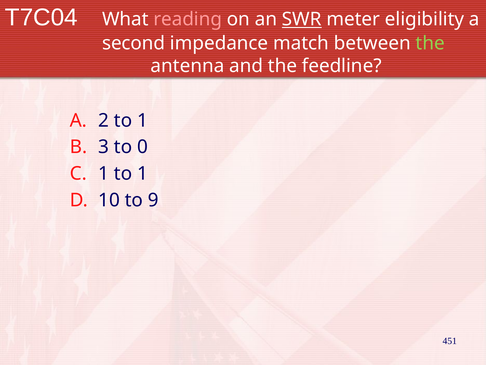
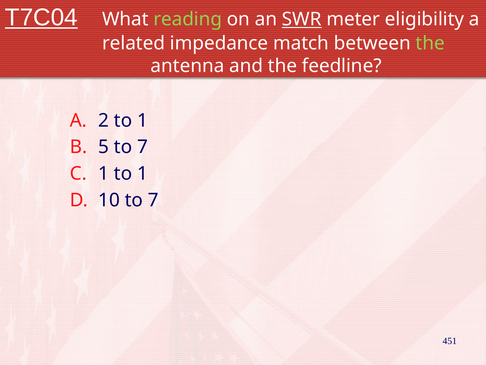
T7C04 underline: none -> present (41, 18)
reading colour: pink -> light green (188, 19)
second: second -> related (134, 43)
3: 3 -> 5 (104, 147)
0: 0 -> 7 (142, 147)
10 to 9: 9 -> 7 (153, 200)
